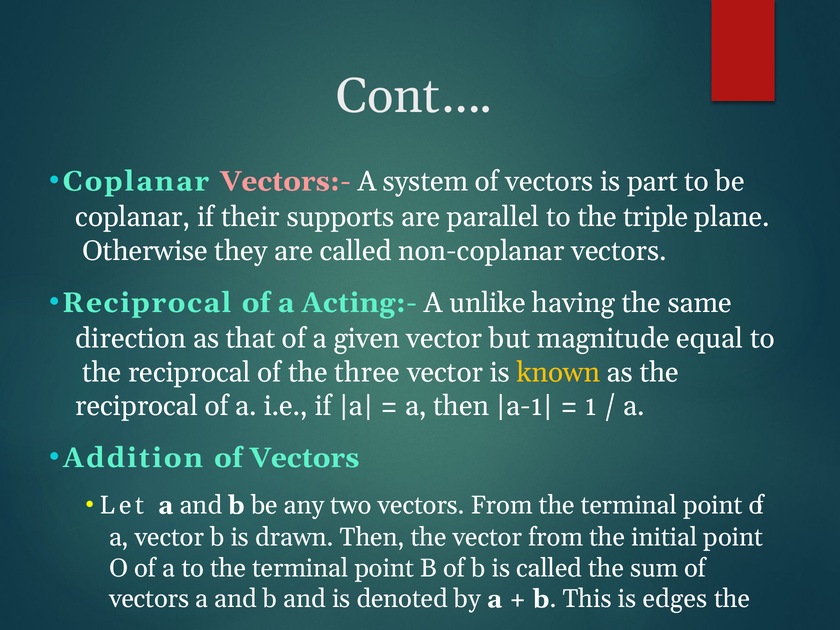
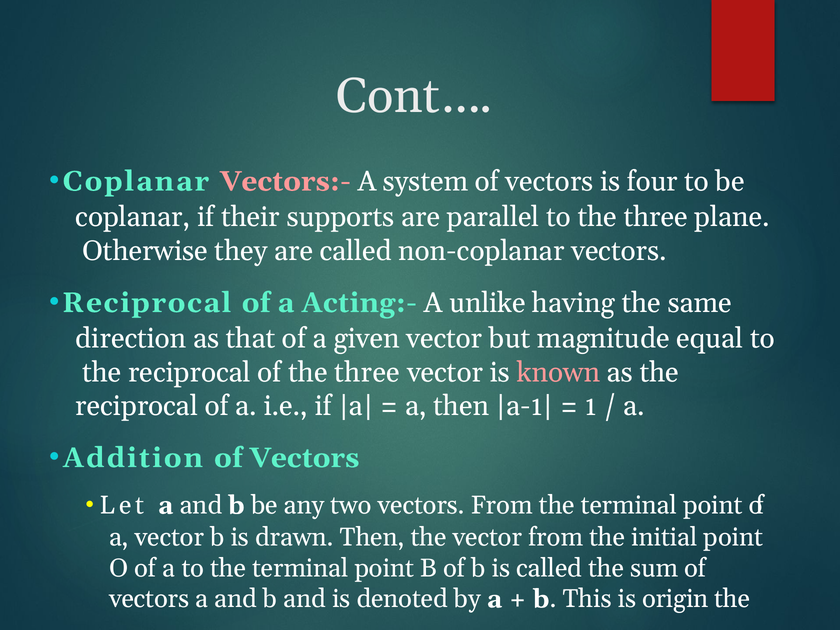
part: part -> four (652, 181)
to the triple: triple -> three (656, 217)
known colour: yellow -> pink (558, 372)
edges: edges -> origin (675, 599)
